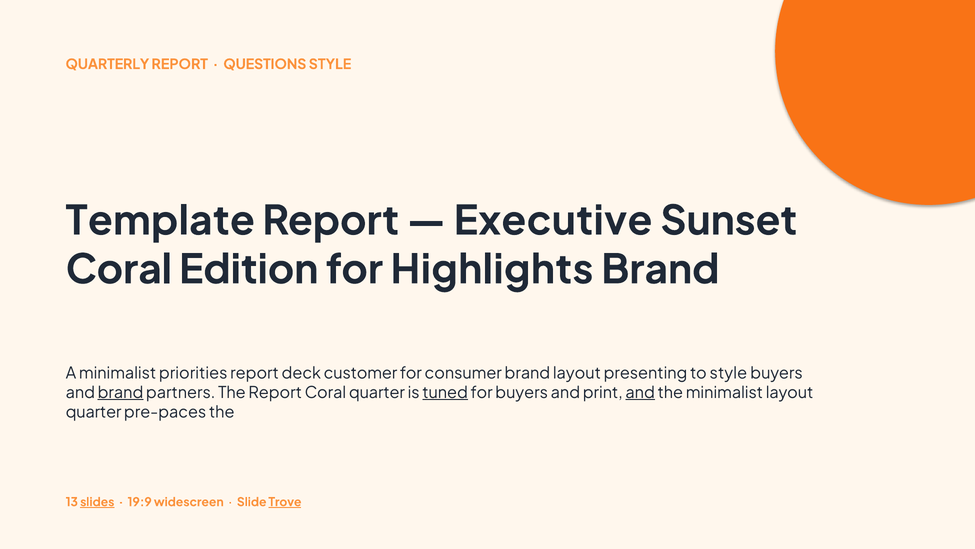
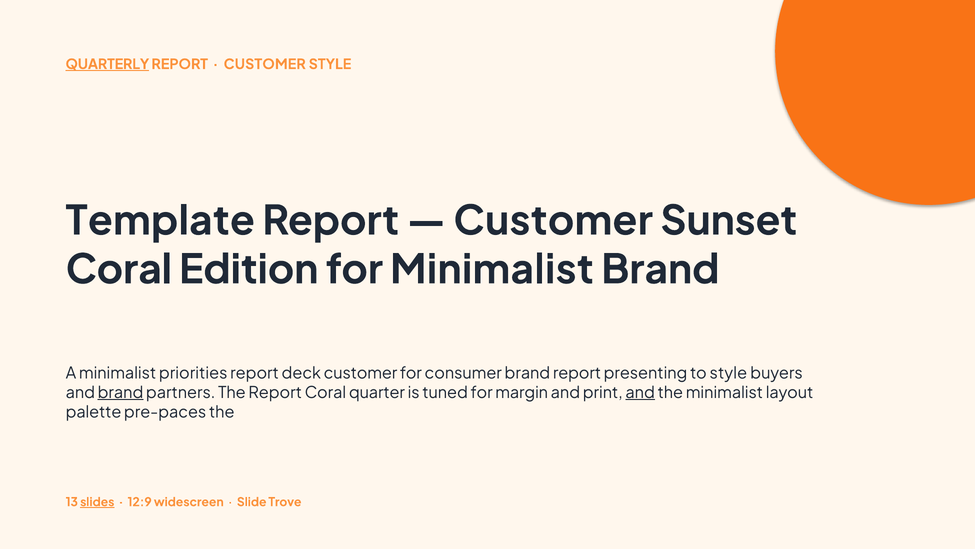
QUARTERLY underline: none -> present (107, 64)
QUESTIONS: QUESTIONS -> CUSTOMER (265, 64)
Executive: Executive -> Customer (553, 221)
for Highlights: Highlights -> Minimalist (492, 270)
brand layout: layout -> report (577, 373)
tuned underline: present -> none (445, 392)
for buyers: buyers -> margin (522, 392)
quarter: quarter -> palette (94, 412)
19:9: 19:9 -> 12:9 (140, 502)
Trove underline: present -> none (285, 502)
